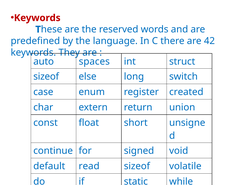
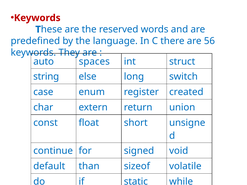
42: 42 -> 56 (209, 41)
sizeof: sizeof -> string (46, 77)
read: read -> than (89, 166)
